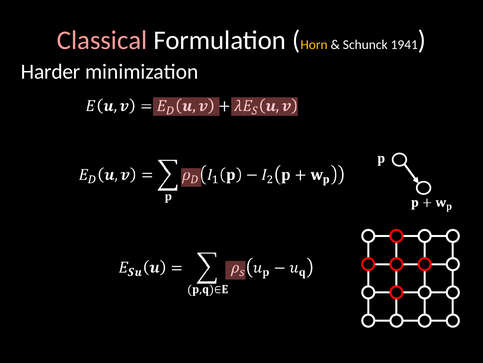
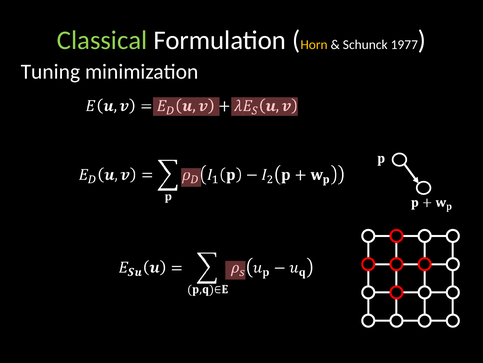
Classical colour: pink -> light green (102, 40)
1941: 1941 -> 1977 (404, 45)
Harder: Harder -> Tuning (51, 72)
